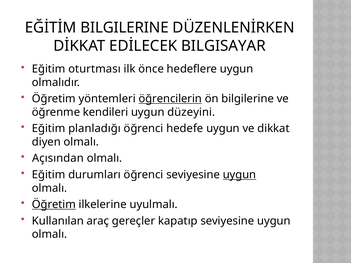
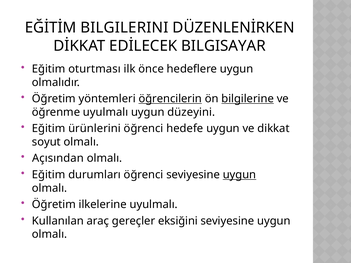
EĞİTİM BILGILERINE: BILGILERINE -> BILGILERINI (124, 28)
bilgilerine underline: none -> present (248, 99)
öğrenme kendileri: kendileri -> uyulmalı (106, 112)
planladığı: planladığı -> ürünlerini (95, 129)
diyen: diyen -> soyut (46, 142)
Öğretim underline: present -> none (54, 205)
kapatıp: kapatıp -> eksiğini (178, 221)
